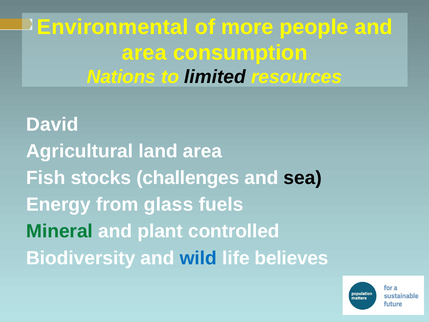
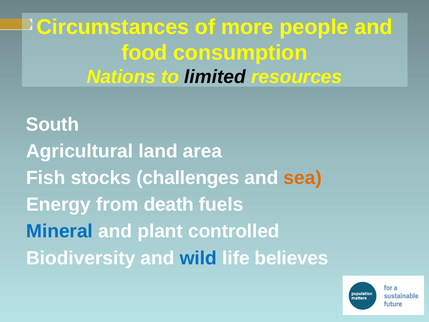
Environmental: Environmental -> Circumstances (113, 27)
area: area -> food (145, 53)
David: David -> South (52, 124)
sea colour: black -> orange (303, 178)
glass: glass -> death (169, 204)
Mineral colour: green -> blue (60, 231)
